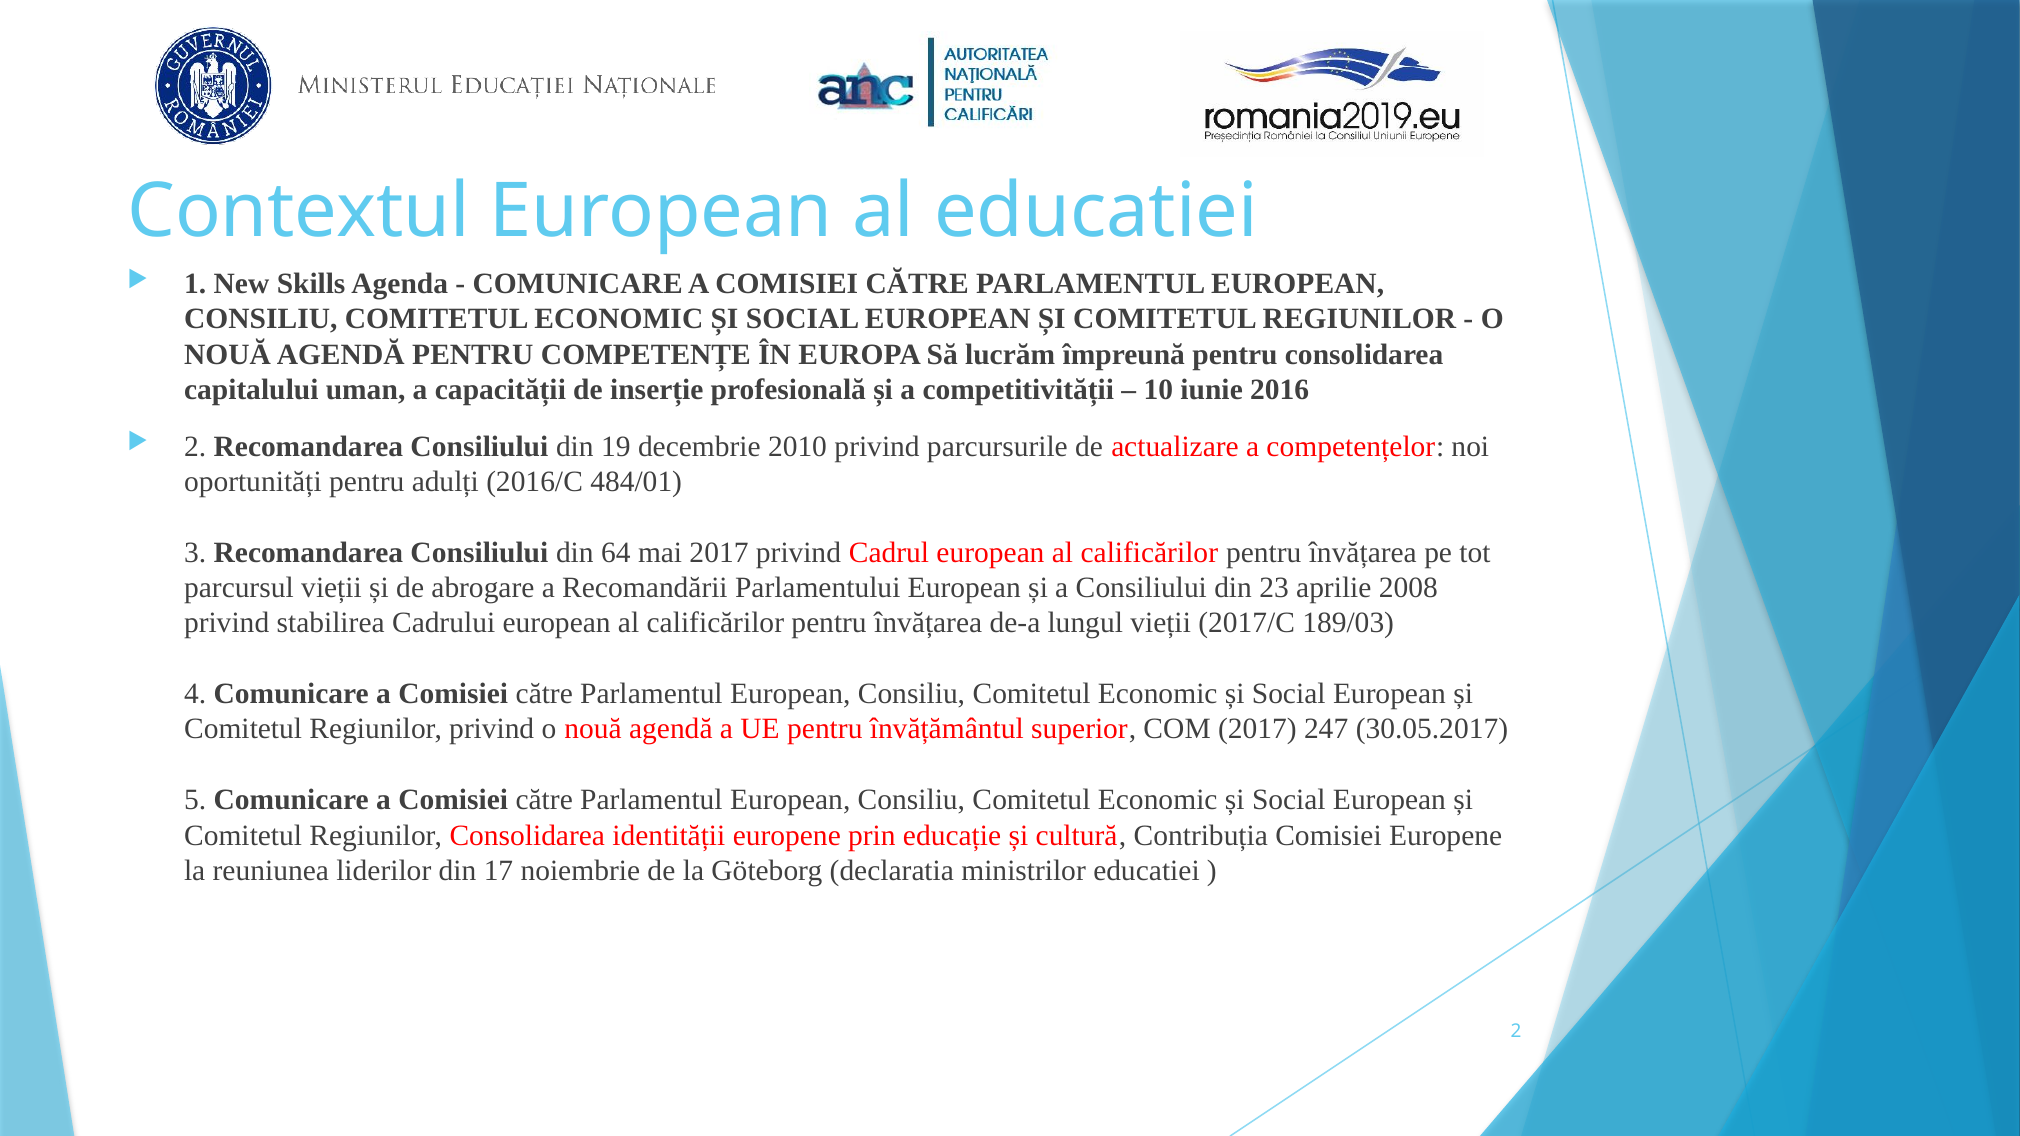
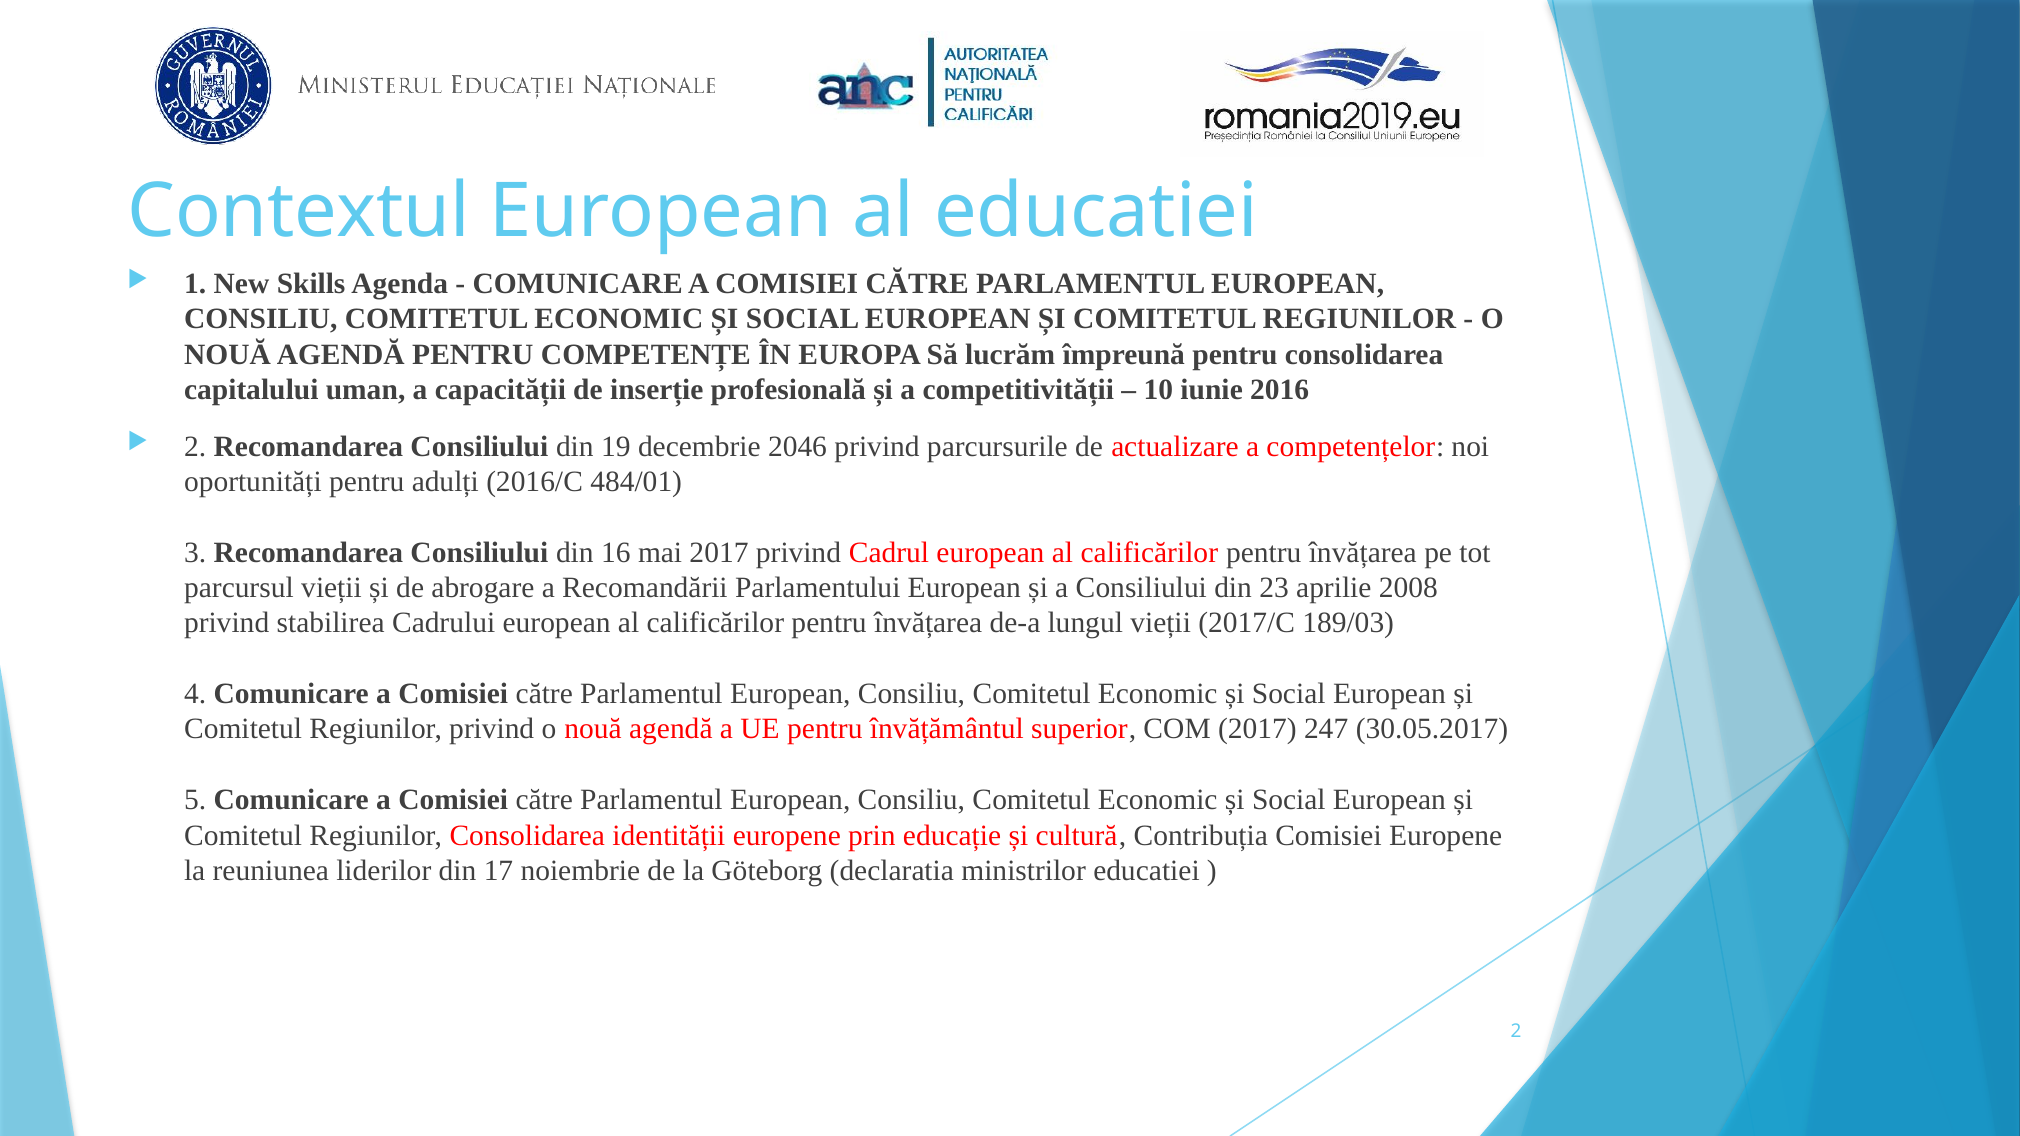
2010: 2010 -> 2046 (798, 446)
64: 64 -> 16 (616, 553)
